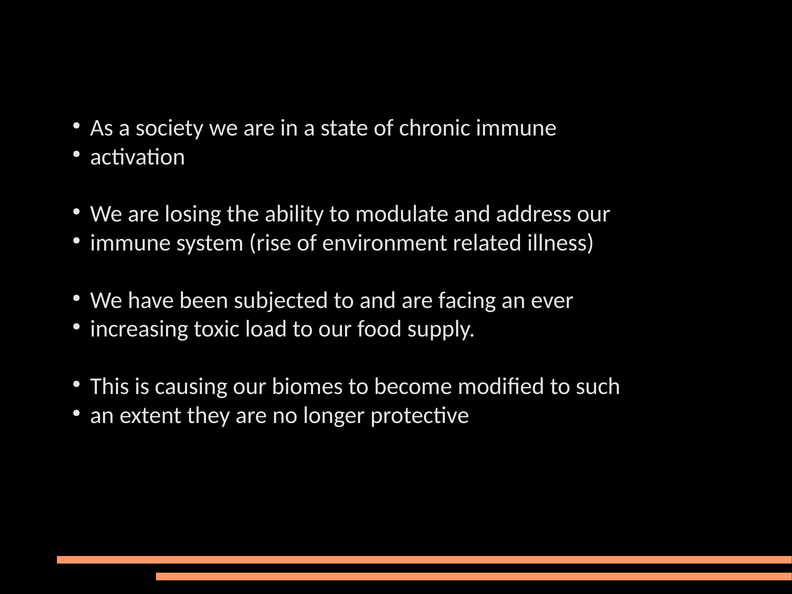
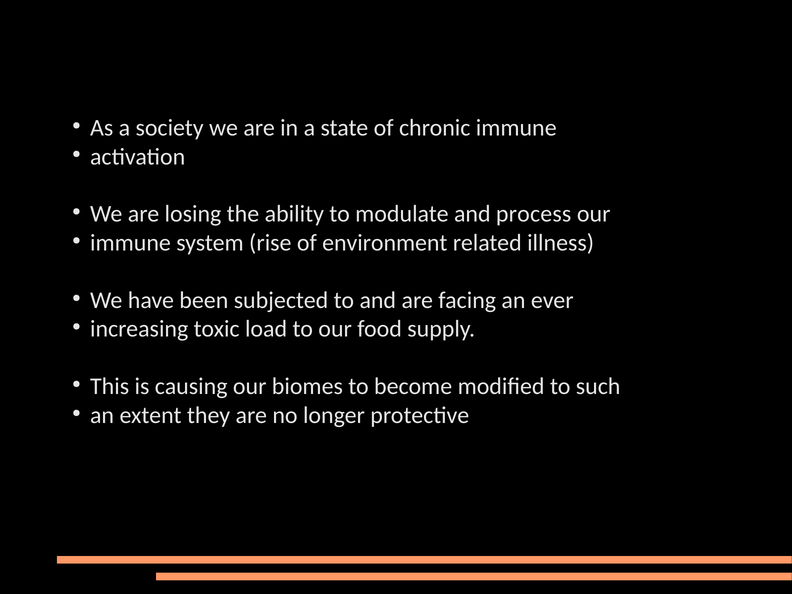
address: address -> process (534, 214)
